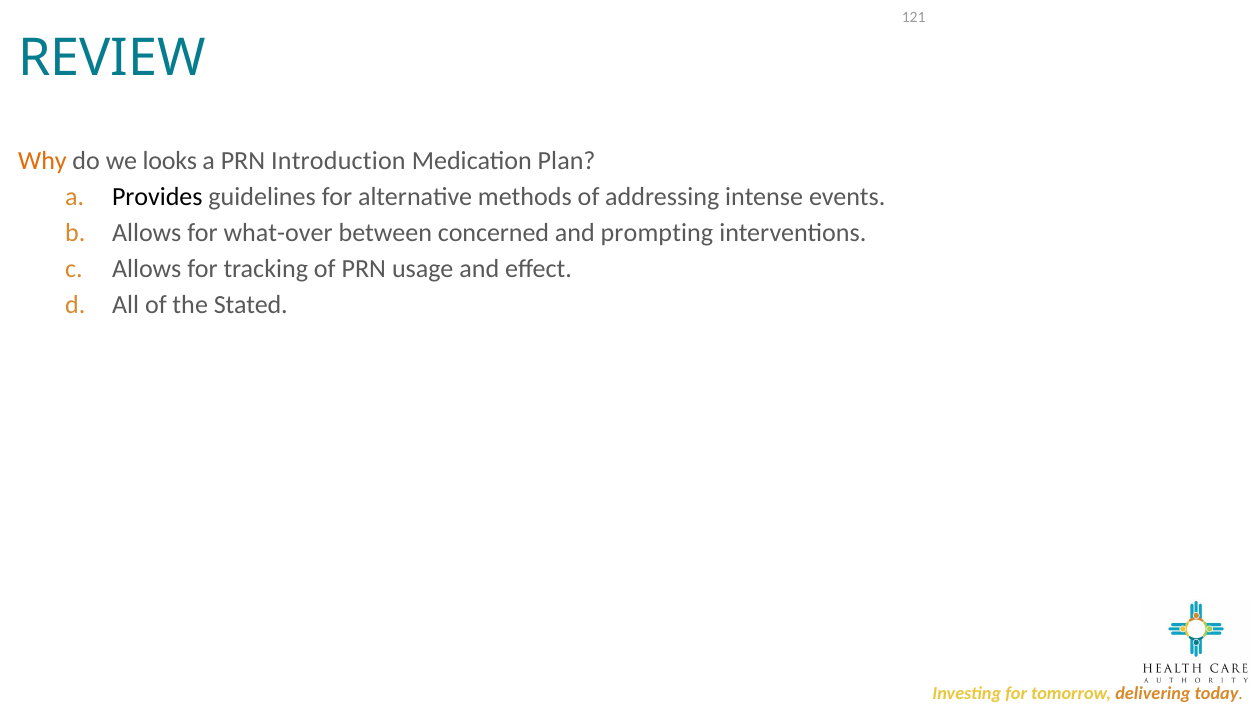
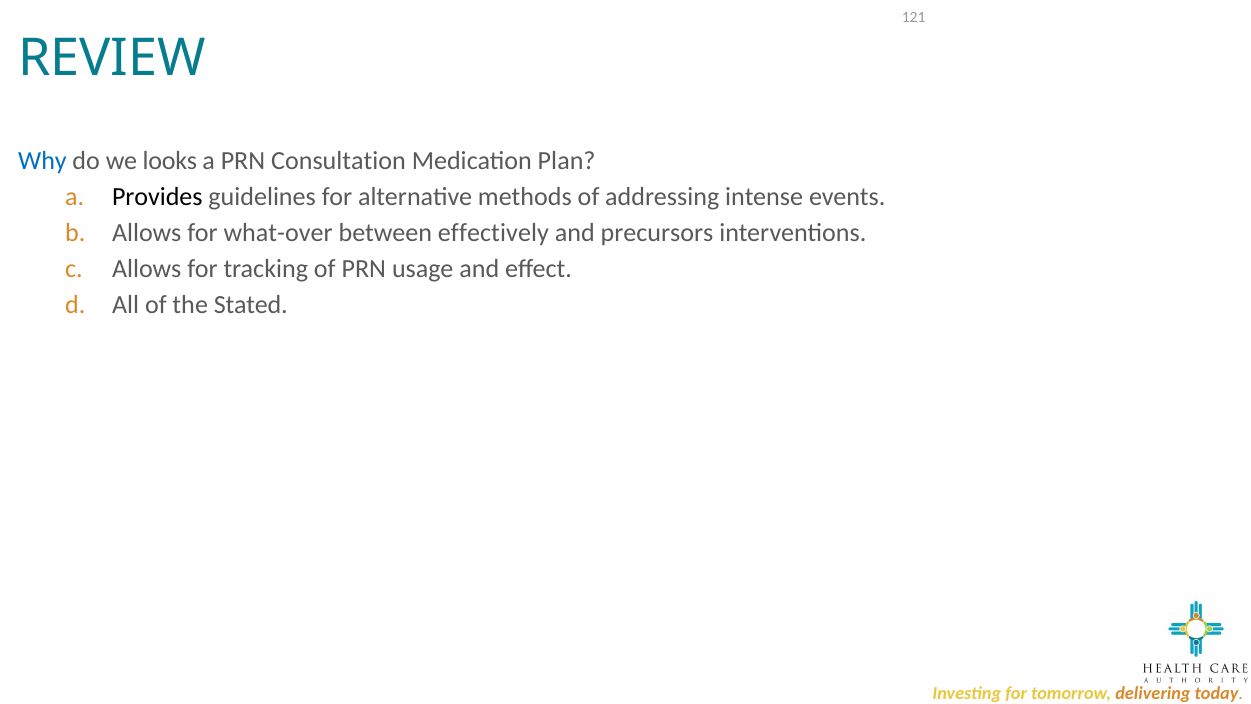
Why colour: orange -> blue (42, 161)
Introduction: Introduction -> Consultation (338, 161)
concerned: concerned -> effectively (493, 233)
prompting: prompting -> precursors (657, 233)
